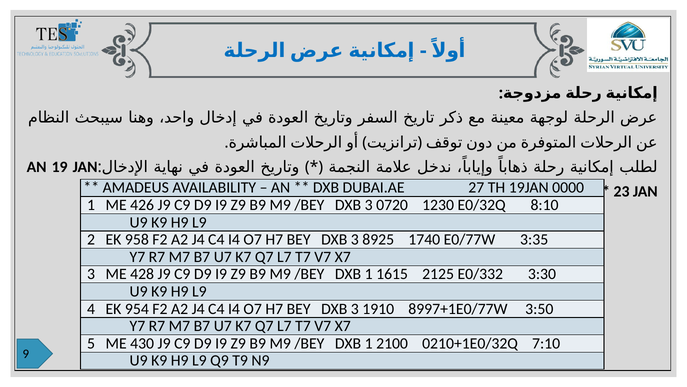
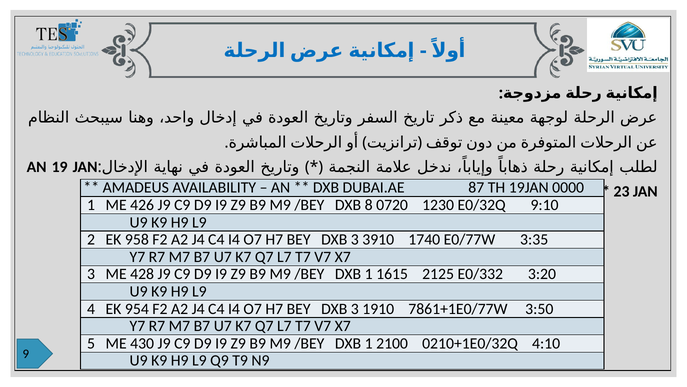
27: 27 -> 87 (476, 188)
/BEY DXB 3: 3 -> 8 (369, 205)
8:10: 8:10 -> 9:10 (545, 205)
8925: 8925 -> 3910 (378, 239)
3:30: 3:30 -> 3:20 (542, 274)
8997+1E0/77W: 8997+1E0/77W -> 7861+1E0/77W (458, 308)
7:10: 7:10 -> 4:10 (546, 343)
